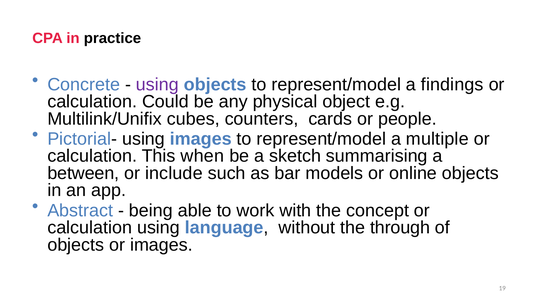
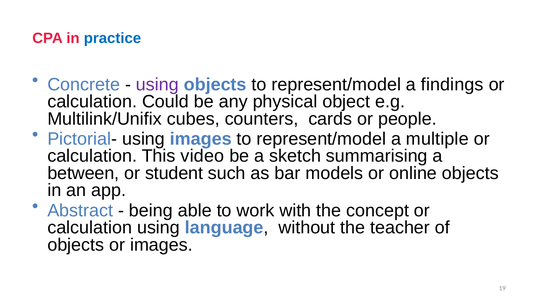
practice colour: black -> blue (112, 38)
when: when -> video (202, 156)
include: include -> student (174, 174)
through: through -> teacher (400, 228)
